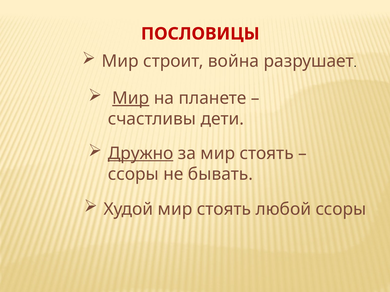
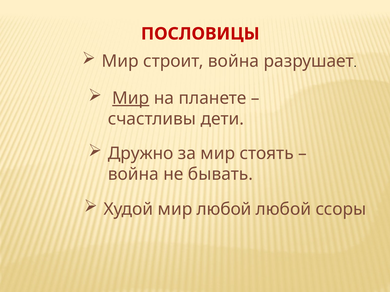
Дружно underline: present -> none (141, 154)
ссоры: ссоры -> война (133, 174)
Худой мир стоять: стоять -> любой (224, 209)
